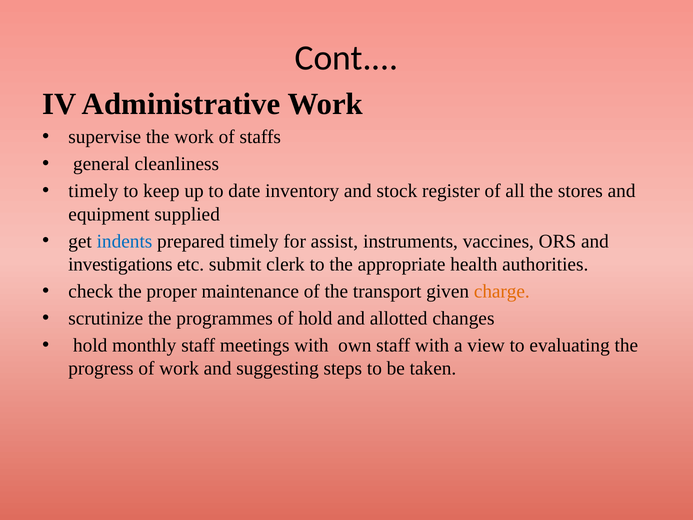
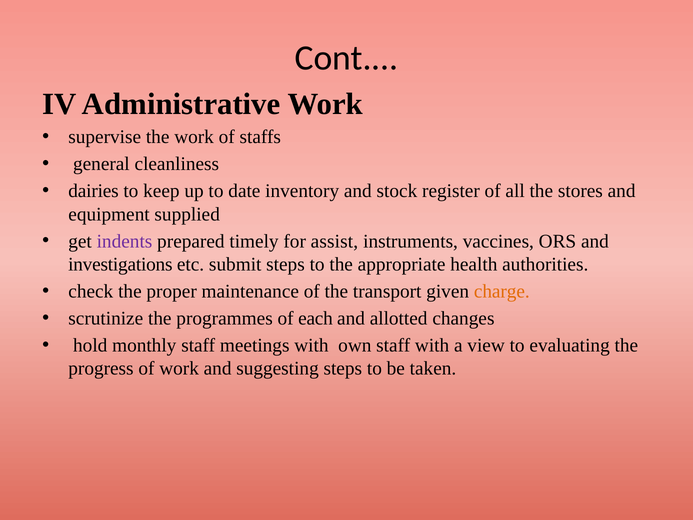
timely: timely -> dairies (94, 191)
indents colour: blue -> purple (124, 241)
submit clerk: clerk -> steps (285, 264)
of hold: hold -> each (315, 318)
